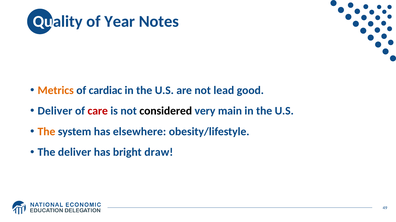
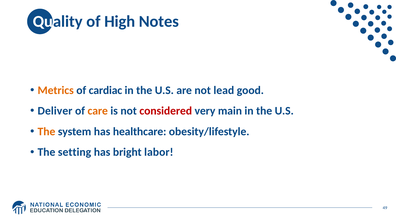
Year: Year -> High (120, 21)
care colour: red -> orange (98, 111)
considered colour: black -> red (166, 111)
elsewhere: elsewhere -> healthcare (140, 132)
The deliver: deliver -> setting (75, 153)
draw: draw -> labor (159, 153)
